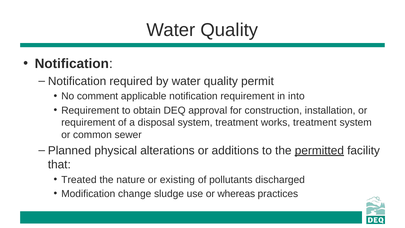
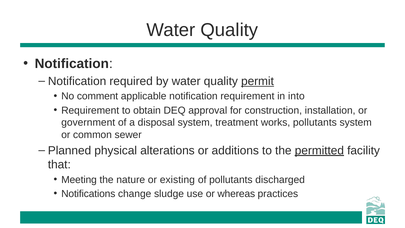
permit underline: none -> present (258, 81)
requirement: requirement -> government (88, 123)
works treatment: treatment -> pollutants (315, 123)
Treated: Treated -> Meeting (79, 180)
Modification: Modification -> Notifications (88, 194)
